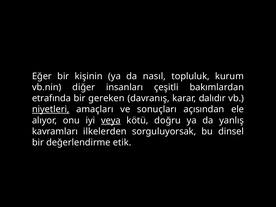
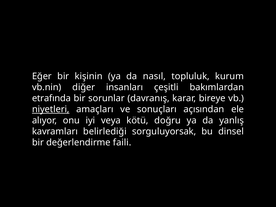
gereken: gereken -> sorunlar (106, 98)
dalıdır: dalıdır -> bireye (212, 98)
veya underline: present -> none (111, 120)
ilkelerden: ilkelerden -> belirlediği (105, 131)
etik: etik -> faili (122, 142)
